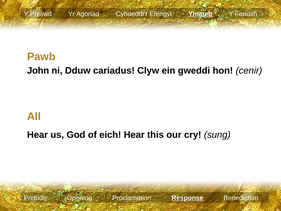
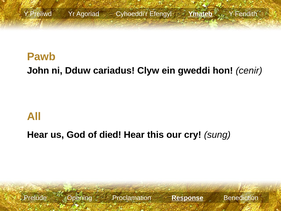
eich: eich -> died (110, 135)
